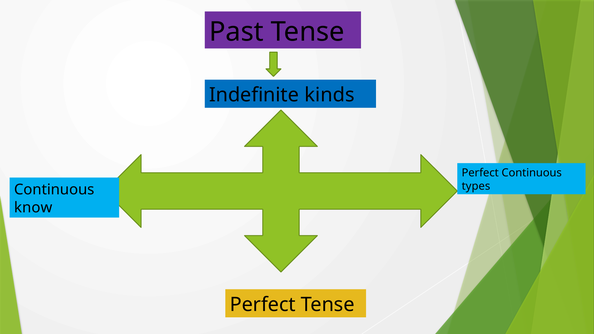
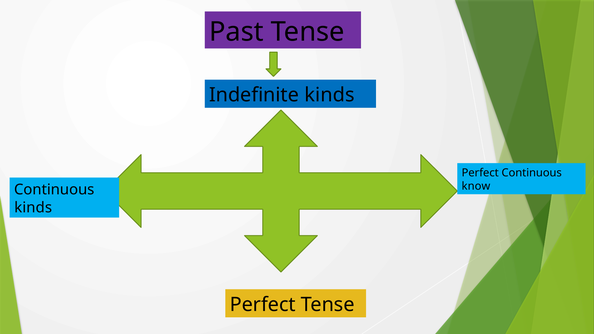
types: types -> know (476, 186)
know: know -> kinds (33, 208)
